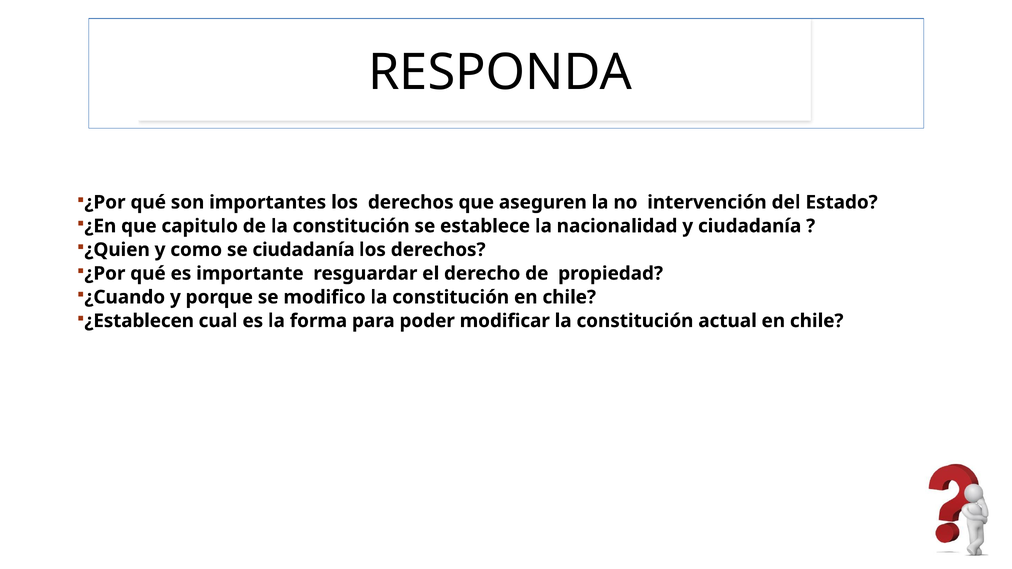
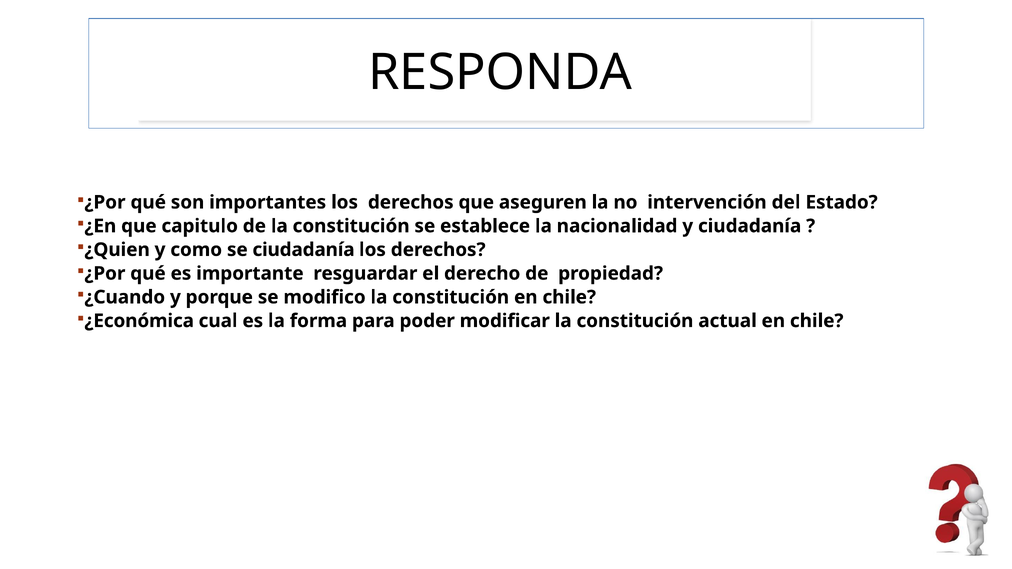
¿Establecen: ¿Establecen -> ¿Económica (139, 321)
